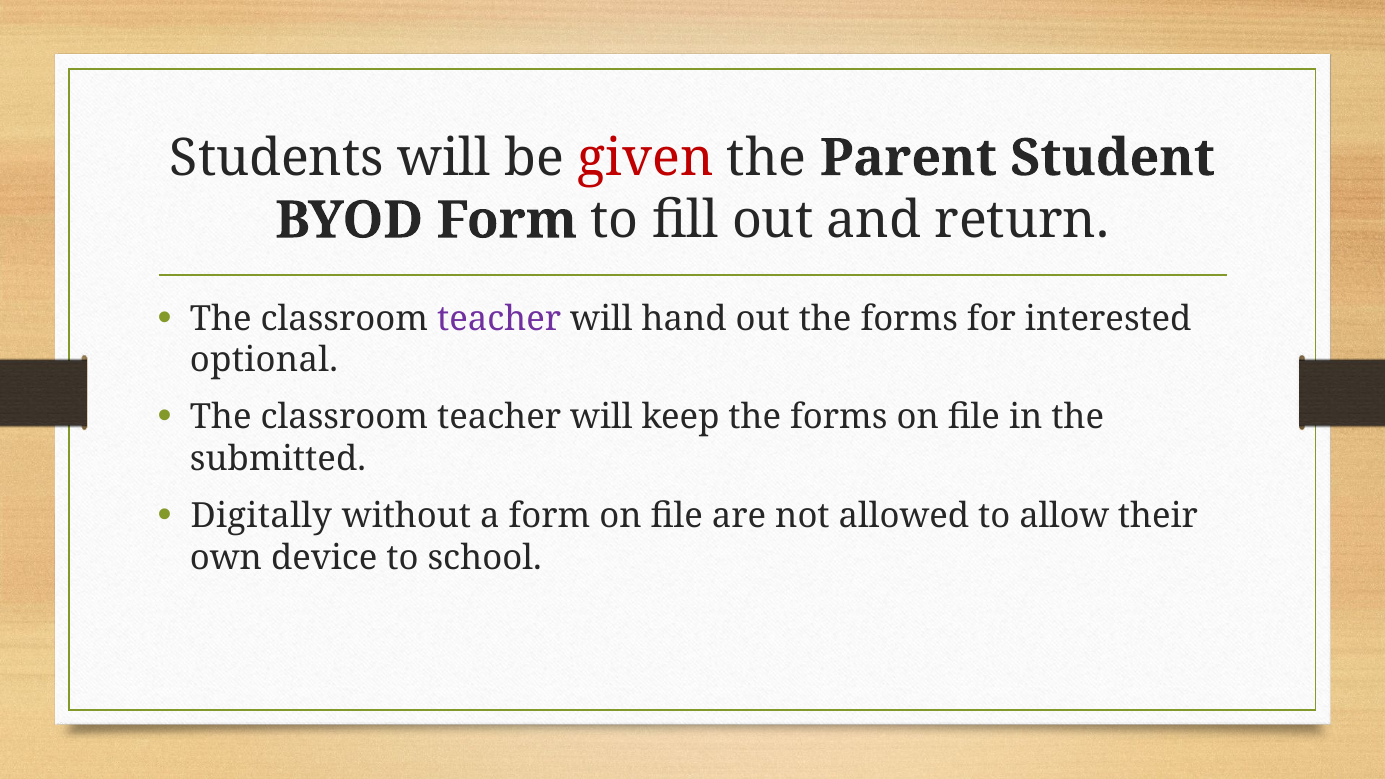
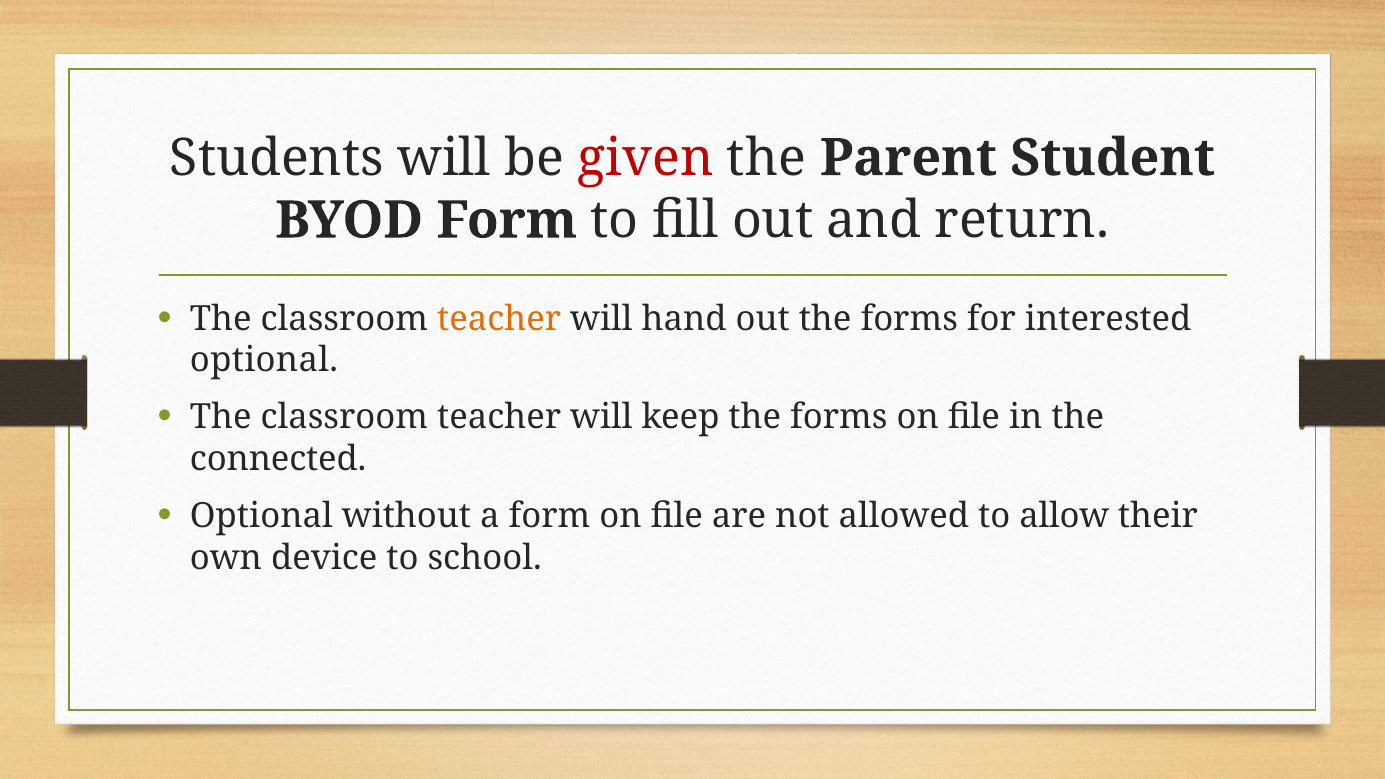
teacher colour: purple -> orange (499, 319)
submitted: submitted -> connected (278, 459)
Digitally: Digitally -> Optional (261, 516)
